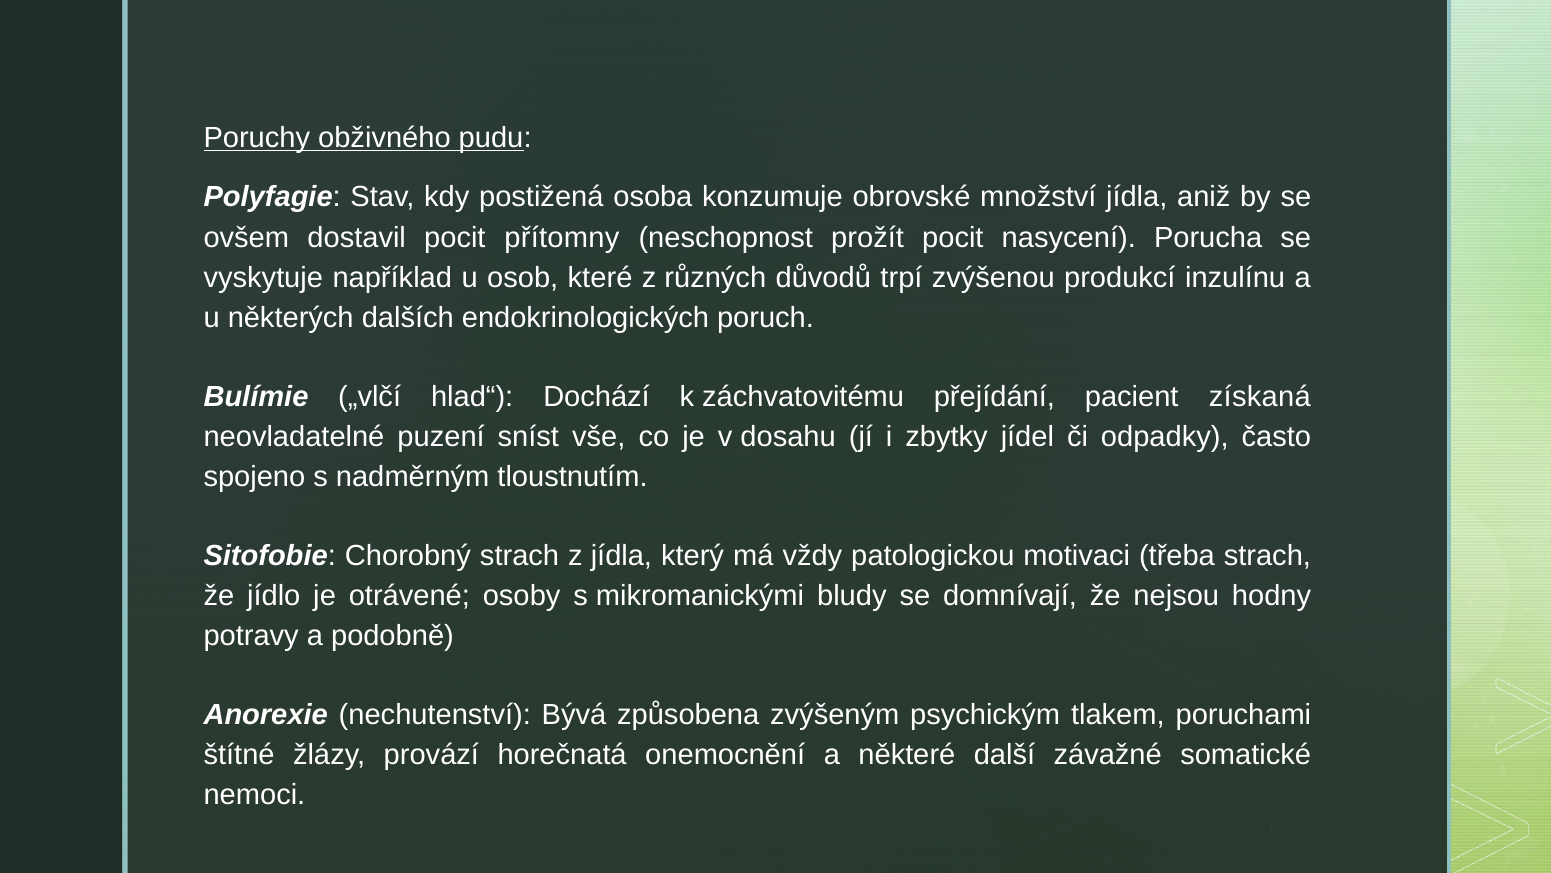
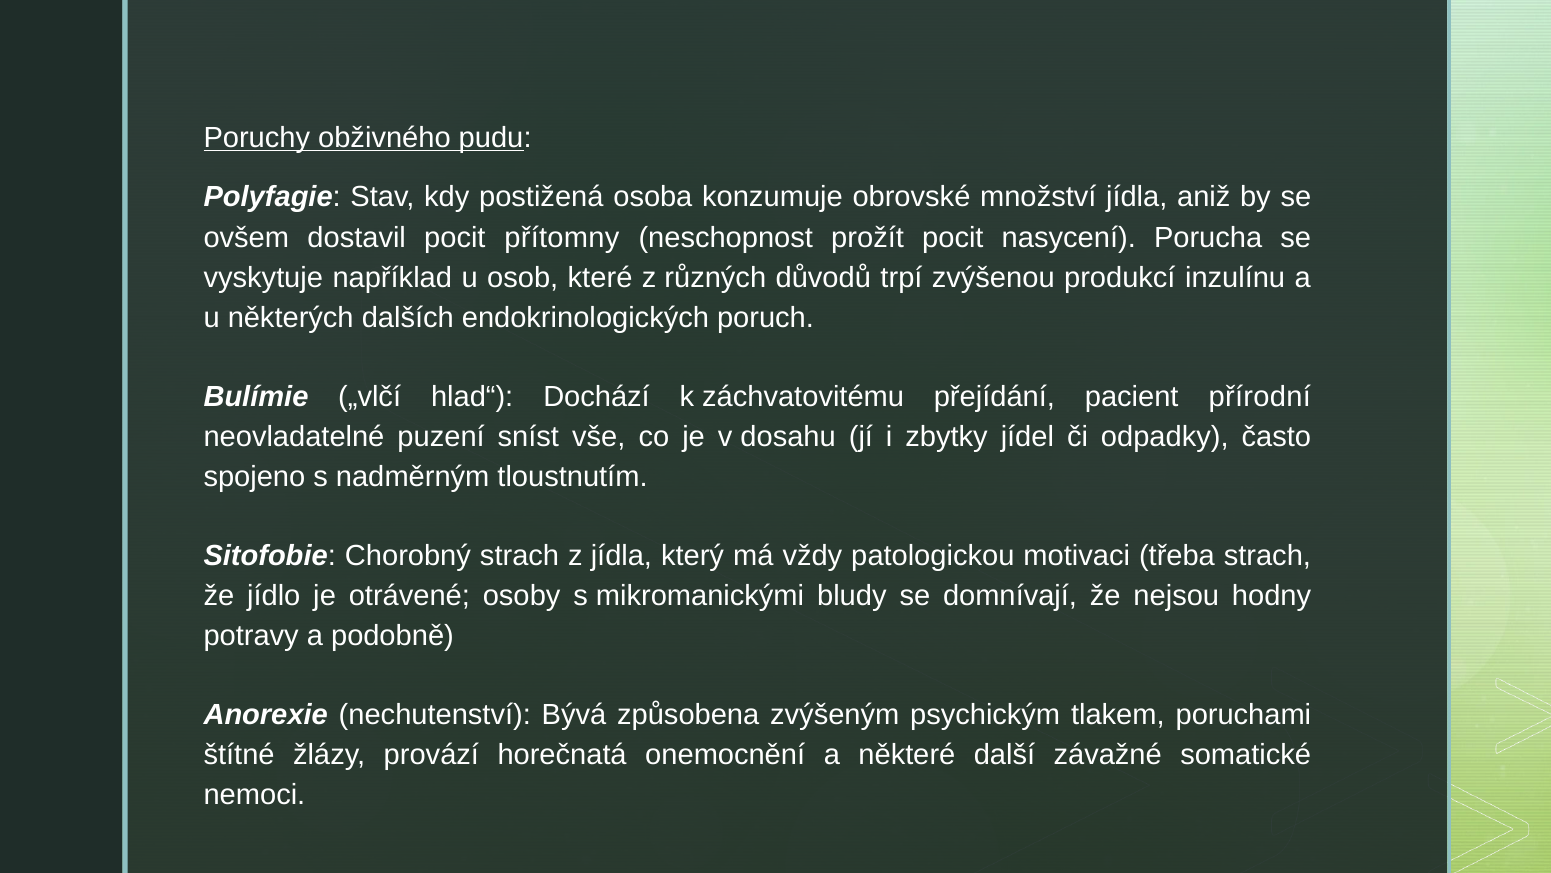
získaná: získaná -> přírodní (1260, 396)
